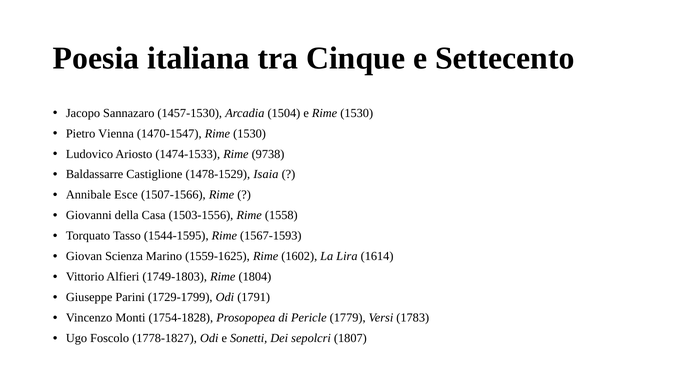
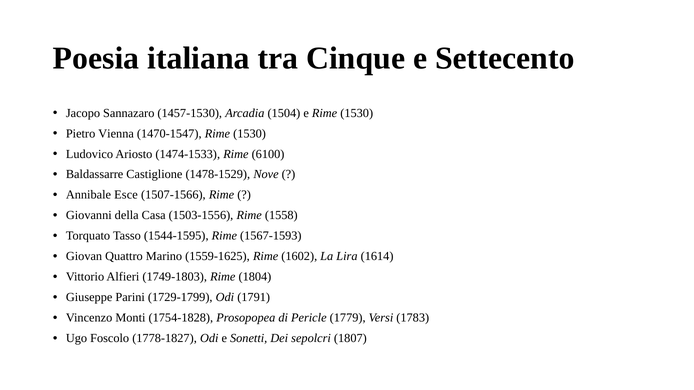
9738: 9738 -> 6100 (268, 154)
Isaia: Isaia -> Nove (266, 175)
Scienza: Scienza -> Quattro (124, 257)
